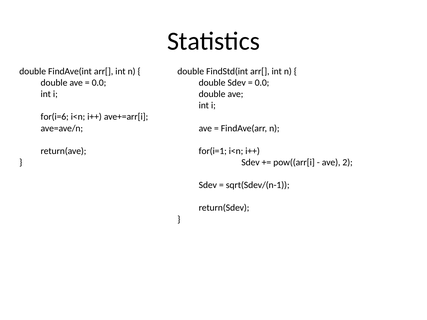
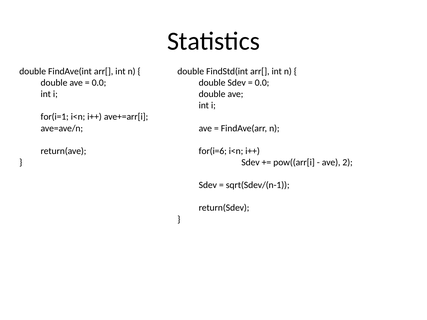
for(i=6: for(i=6 -> for(i=1 (55, 117)
for(i=1: for(i=1 -> for(i=6 (213, 151)
